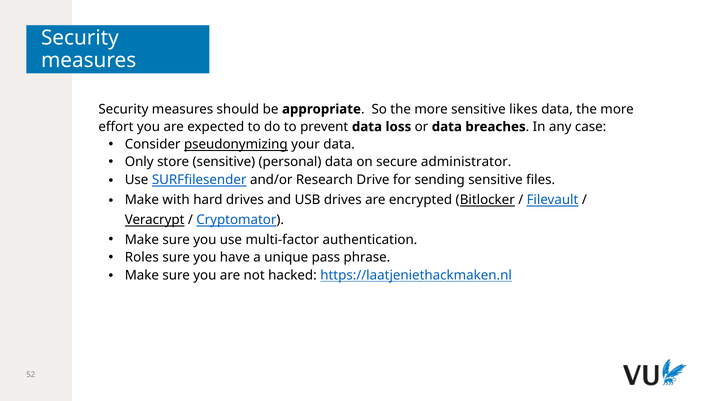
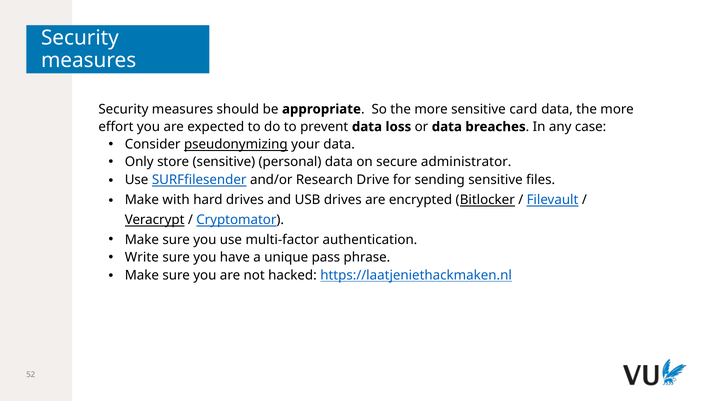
likes: likes -> card (523, 109)
Roles: Roles -> Write (142, 257)
